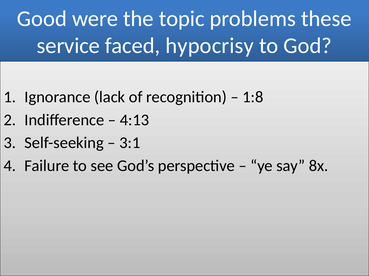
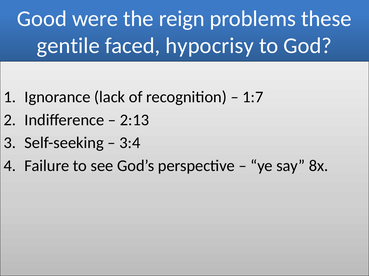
topic: topic -> reign (182, 19)
service: service -> gentile (68, 46)
1:8: 1:8 -> 1:7 (253, 97)
4:13: 4:13 -> 2:13 (134, 120)
3:1: 3:1 -> 3:4 (130, 143)
